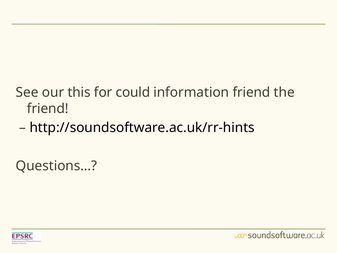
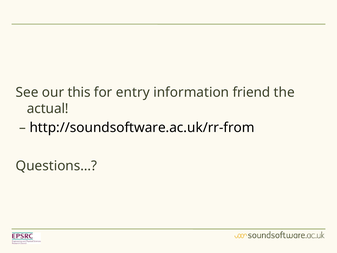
could: could -> entry (133, 92)
friend: friend -> actual (48, 109)
http://soundsoftware.ac.uk/rr-hints: http://soundsoftware.ac.uk/rr-hints -> http://soundsoftware.ac.uk/rr-from (142, 128)
